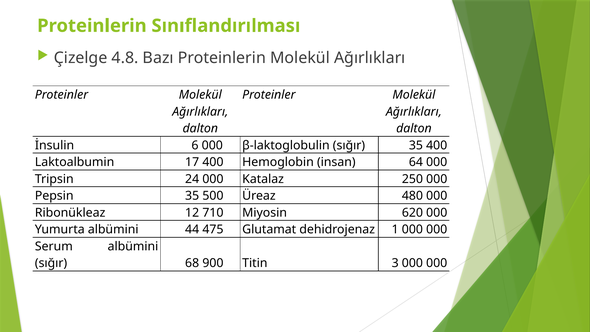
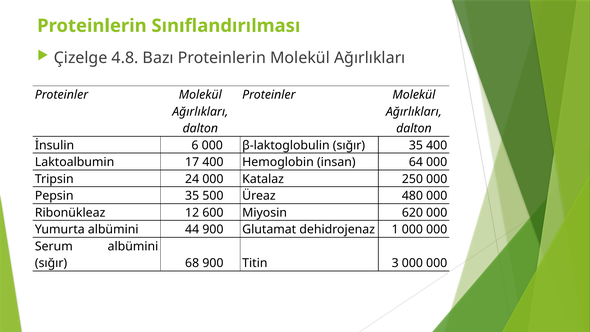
710: 710 -> 600 (213, 213)
44 475: 475 -> 900 (213, 230)
